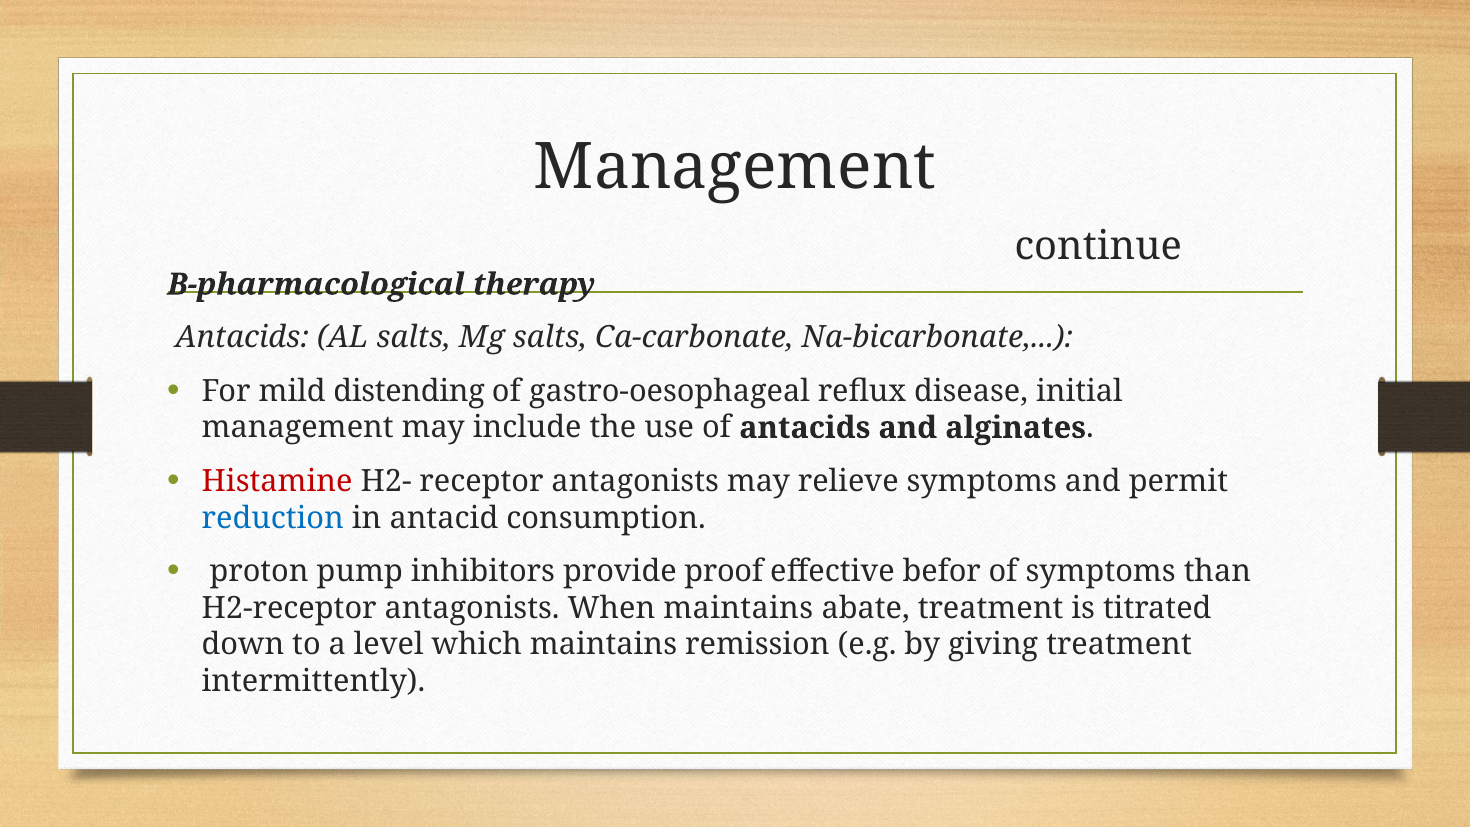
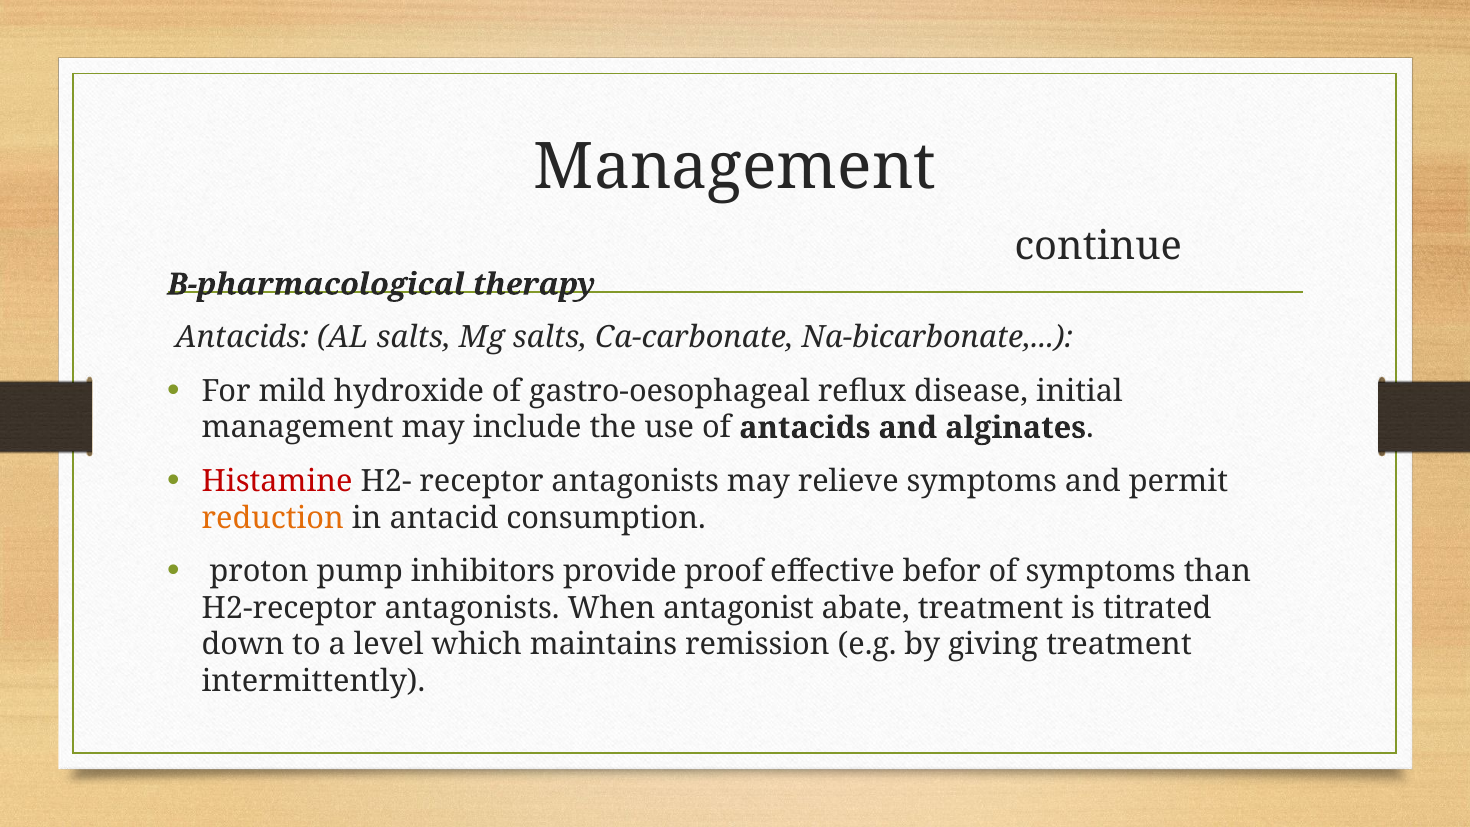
distending: distending -> hydroxide (409, 391)
reduction colour: blue -> orange (273, 518)
When maintains: maintains -> antagonist (739, 608)
